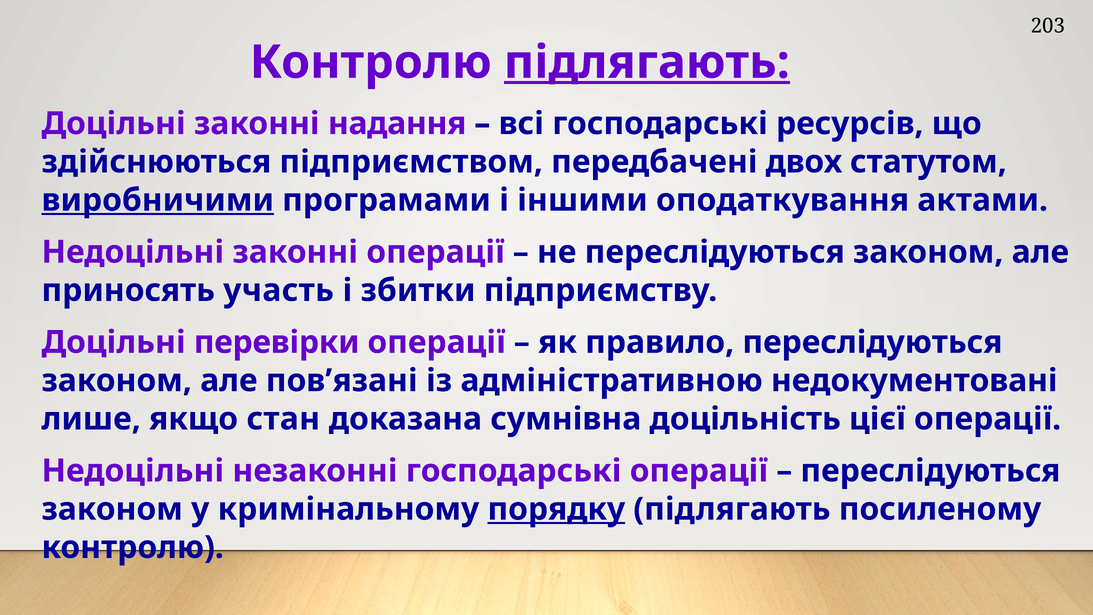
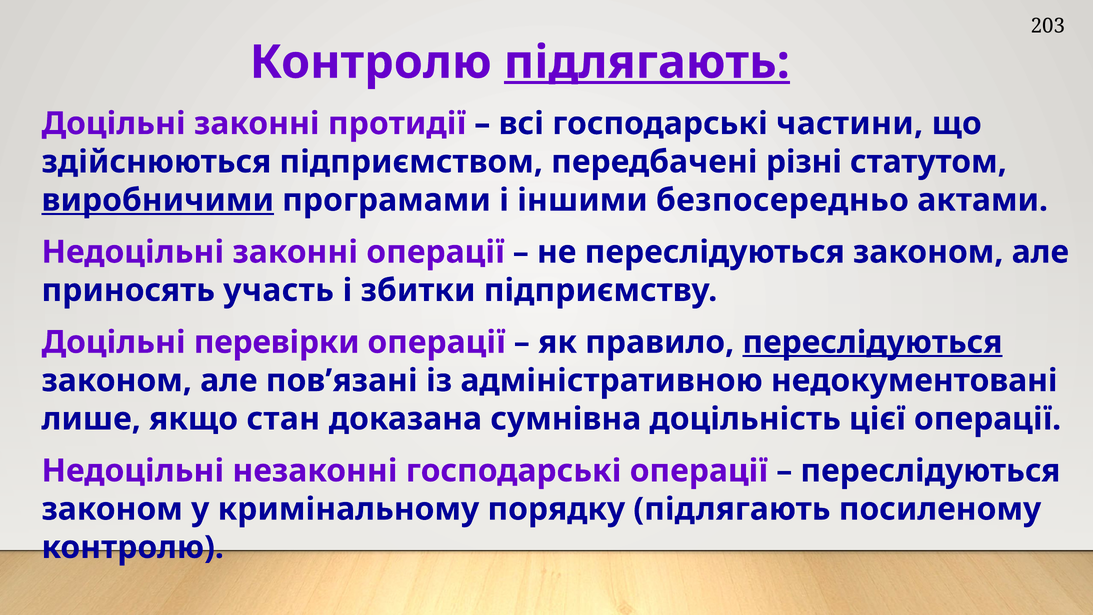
надання: надання -> протидії (397, 124)
ресурсів: ресурсів -> частини (850, 124)
двох: двох -> різні (804, 162)
оподаткування: оподаткування -> безпосередньо (782, 200)
переслідуються underline: none -> present (872, 342)
порядку underline: present -> none (556, 509)
